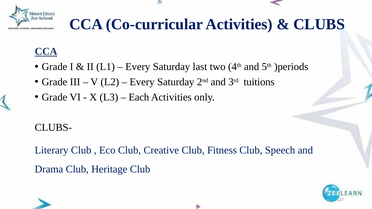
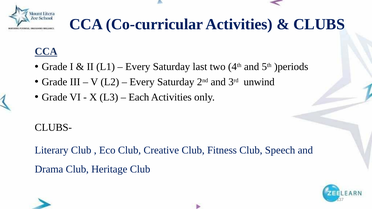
tuitions: tuitions -> unwind (259, 82)
